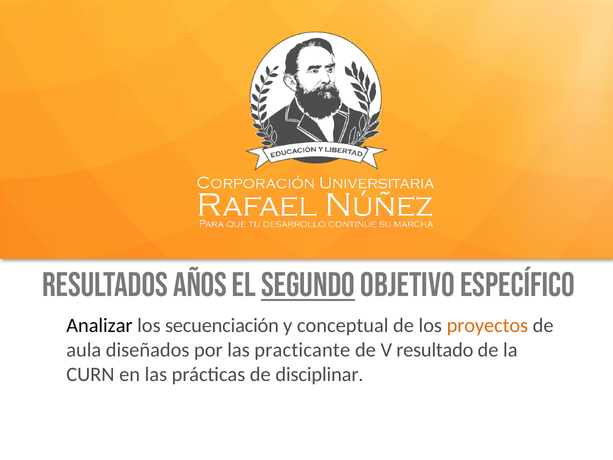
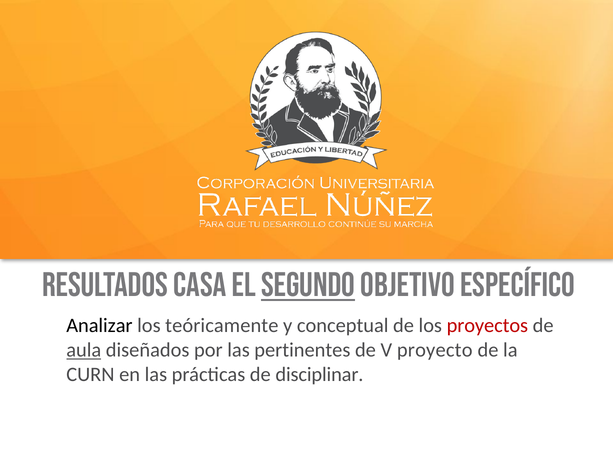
años: años -> casa (200, 285)
secuenciación: secuenciación -> teóricamente (222, 325)
proyectos colour: orange -> red (487, 325)
aula underline: none -> present (84, 350)
practicante: practicante -> pertinentes (302, 350)
resultado: resultado -> proyecto (435, 350)
